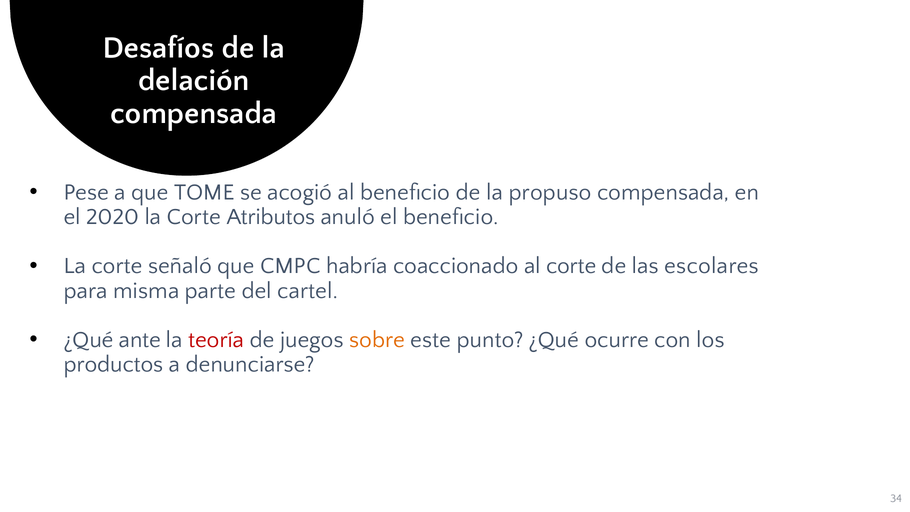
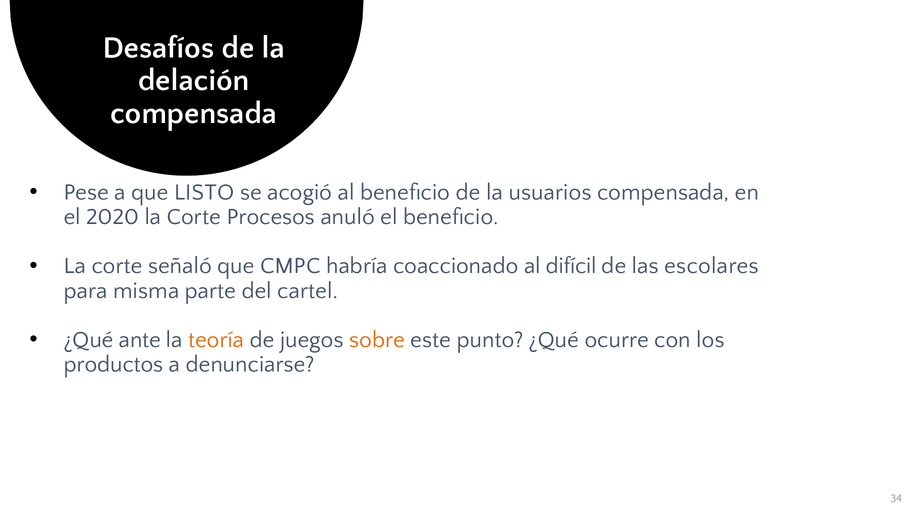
TOME: TOME -> LISTO (204, 192)
propuso: propuso -> usuarios (550, 192)
Atributos: Atributos -> Procesos (271, 217)
al corte: corte -> difícil (571, 266)
teoría colour: red -> orange (216, 340)
